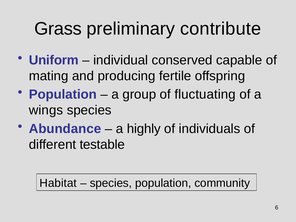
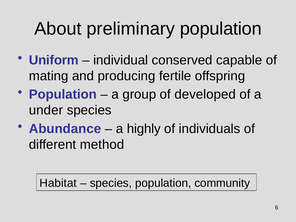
Grass: Grass -> About (58, 29)
preliminary contribute: contribute -> population (221, 29)
fluctuating: fluctuating -> developed (205, 94)
wings: wings -> under (46, 110)
testable: testable -> method (102, 144)
